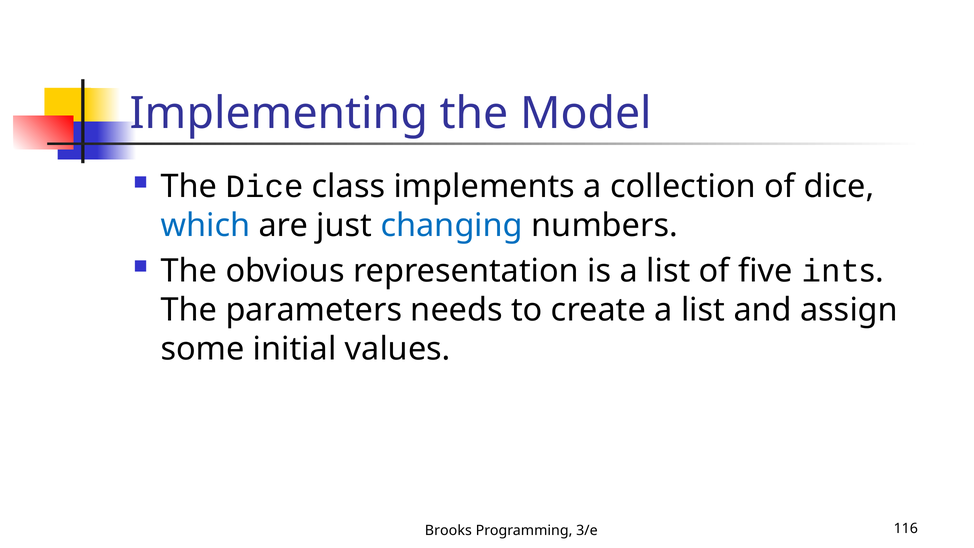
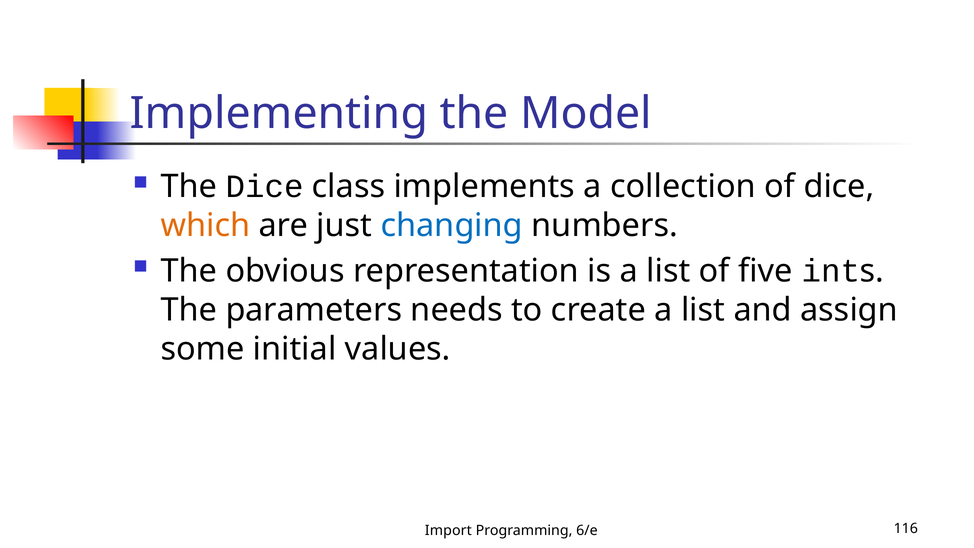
which colour: blue -> orange (205, 226)
Brooks: Brooks -> Import (448, 531)
3/e: 3/e -> 6/e (587, 531)
